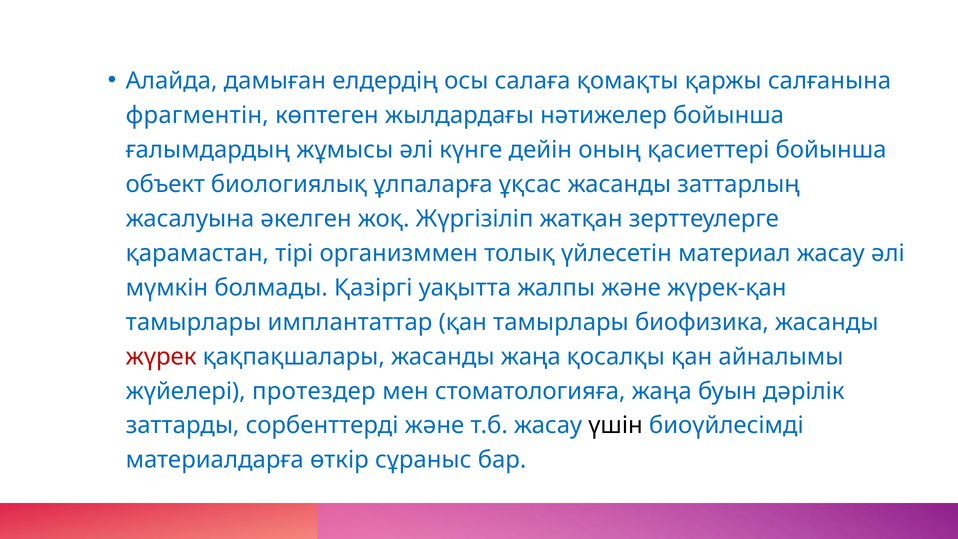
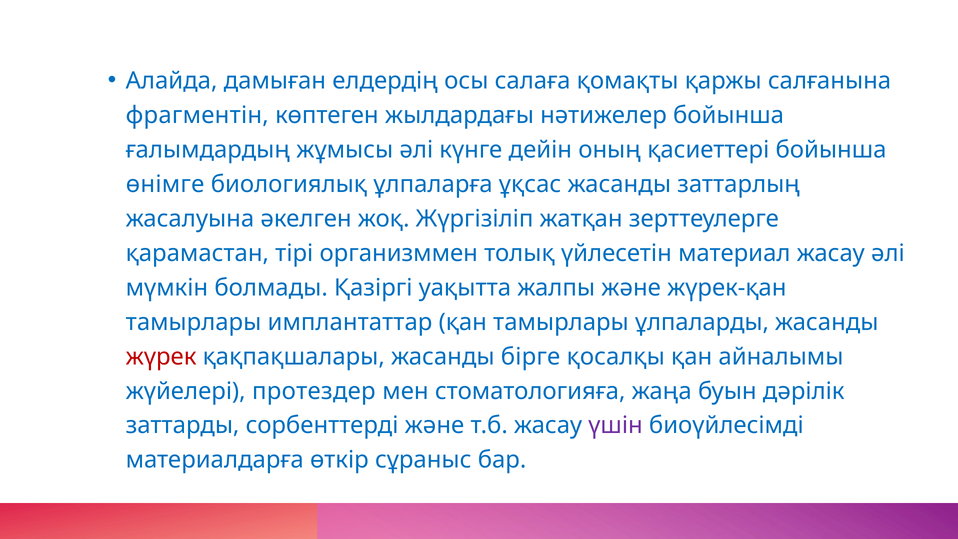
объект: объект -> өнімге (165, 184)
биофизика: биофизика -> ұлпаларды (702, 322)
жасанды жаңа: жаңа -> бірге (531, 357)
үшін colour: black -> purple (616, 425)
